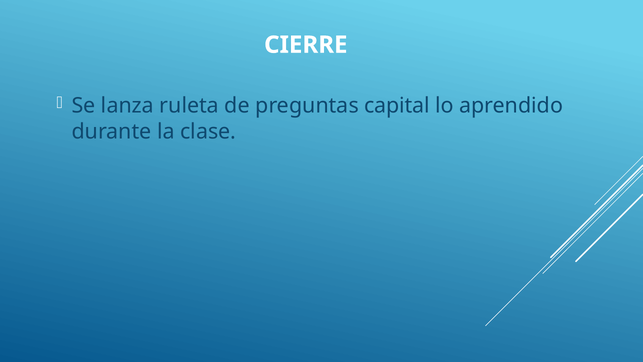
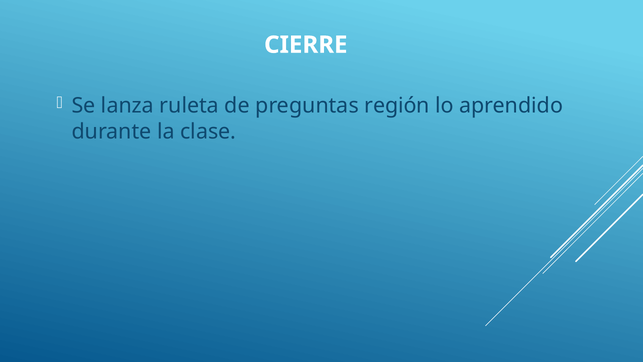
capital: capital -> región (397, 106)
